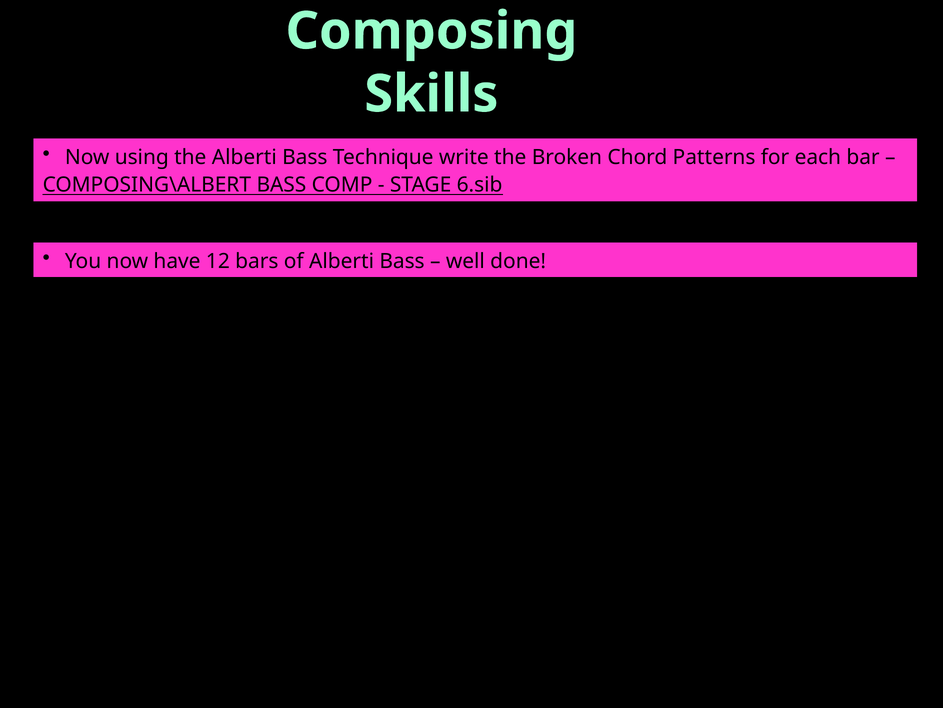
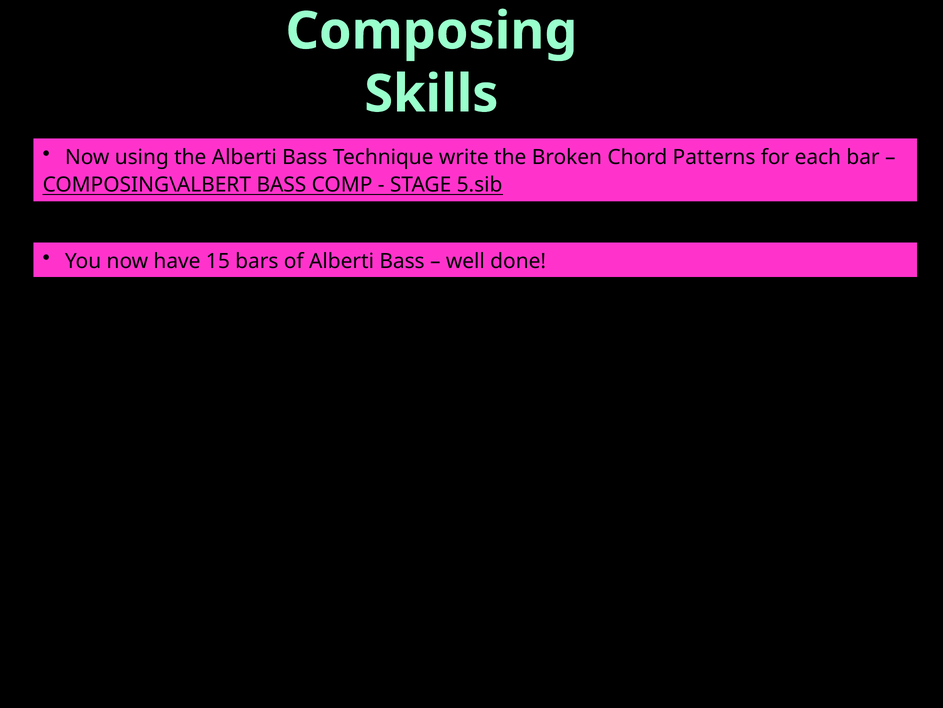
6.sib: 6.sib -> 5.sib (480, 185)
12: 12 -> 15 (218, 261)
